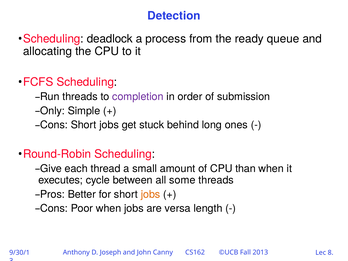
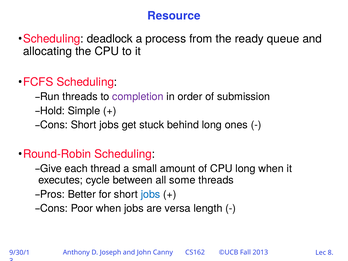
Detection: Detection -> Resource (174, 16)
Only: Only -> Hold (53, 111)
CPU than: than -> long (245, 169)
jobs colour: orange -> blue (151, 194)
